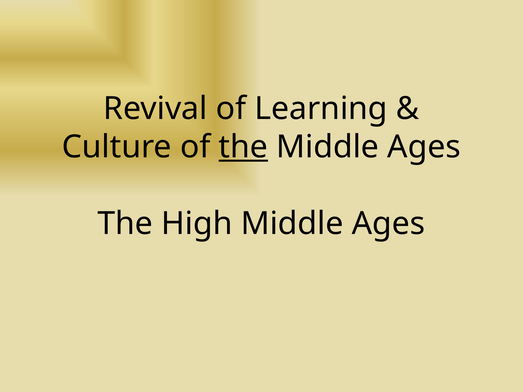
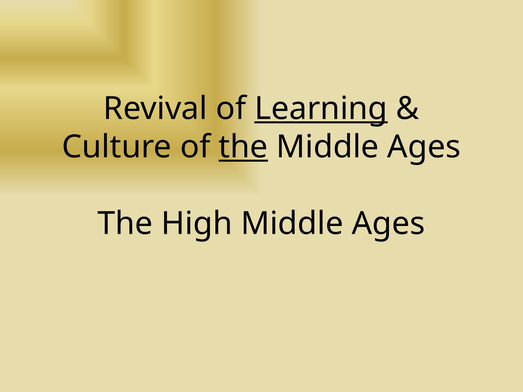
Learning underline: none -> present (321, 109)
